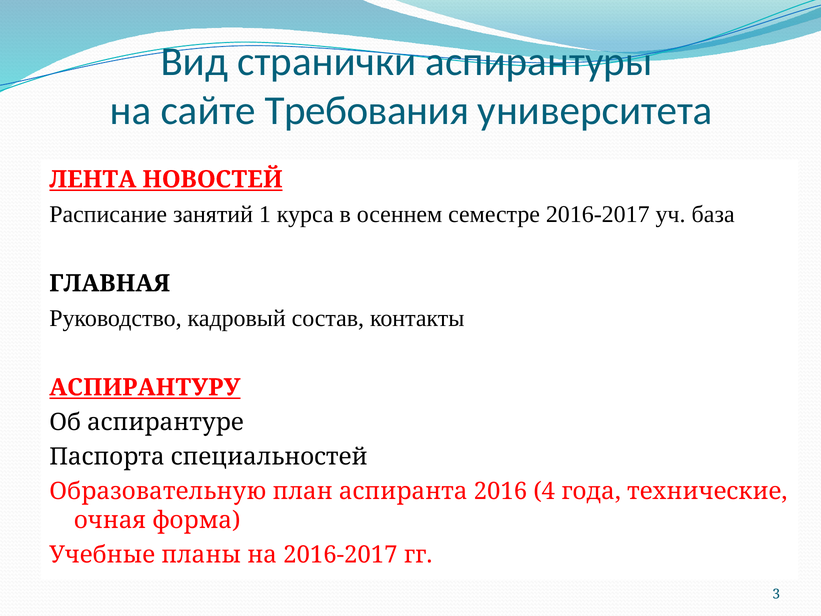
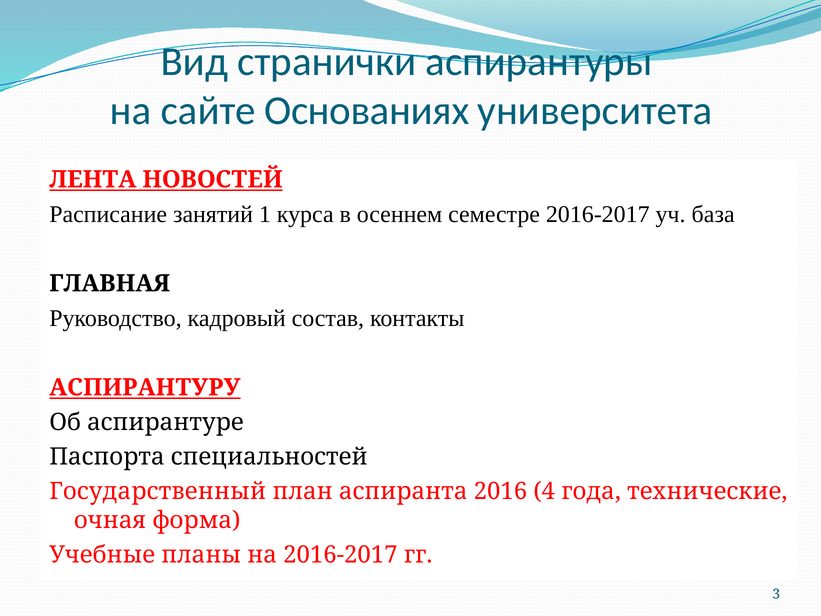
Требования: Требования -> Основаниях (367, 111)
Образовательную: Образовательную -> Государственный (158, 491)
